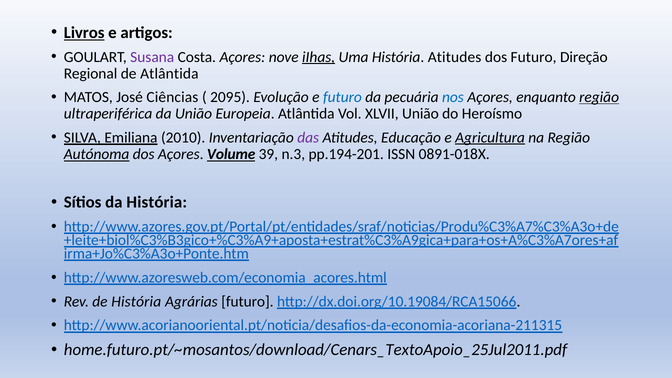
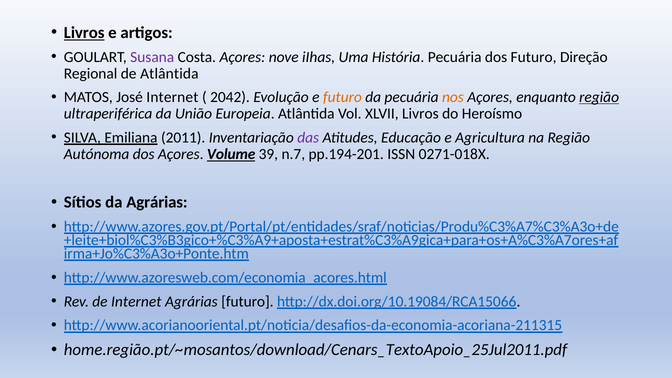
iIhas underline: present -> none (319, 57)
História Atitudes: Atitudes -> Pecuária (455, 57)
José Ciências: Ciências -> Internet (172, 97)
2095: 2095 -> 2042 (230, 97)
futuro colour: blue -> orange (342, 97)
nos colour: blue -> orange (453, 97)
XLVII União: União -> Livros (420, 114)
2010: 2010 -> 2011 (183, 138)
Agricultura underline: present -> none (490, 138)
Autónoma underline: present -> none (97, 154)
n.3: n.3 -> n.7 (293, 154)
0891-018X: 0891-018X -> 0271-018X (454, 154)
da História: História -> Agrárias (157, 202)
de História: História -> Internet (136, 302)
home.futuro.pt/~mosantos/download/Cenars_TextoApoio_25Jul2011.pdf: home.futuro.pt/~mosantos/download/Cenars_TextoApoio_25Jul2011.pdf -> home.região.pt/~mosantos/download/Cenars_TextoApoio_25Jul2011.pdf (315, 350)
